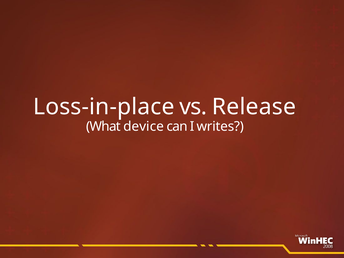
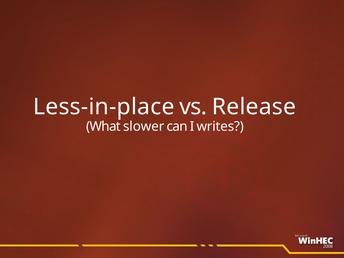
Loss-in-place: Loss-in-place -> Less-in-place (104, 107)
device: device -> slower (144, 127)
